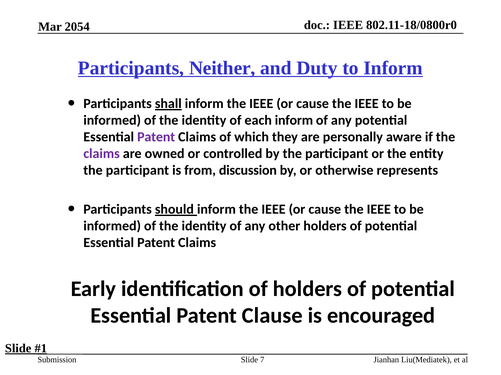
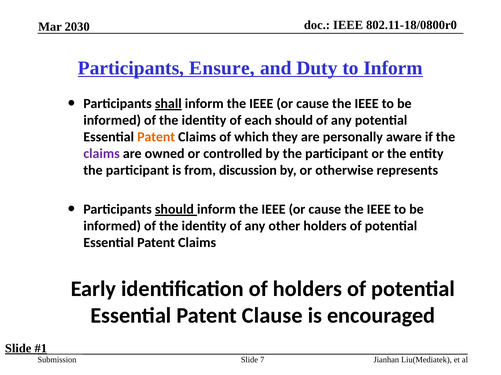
2054: 2054 -> 2030 (77, 27)
Neither: Neither -> Ensure (222, 68)
each inform: inform -> should (294, 120)
Patent colour: purple -> orange (156, 137)
